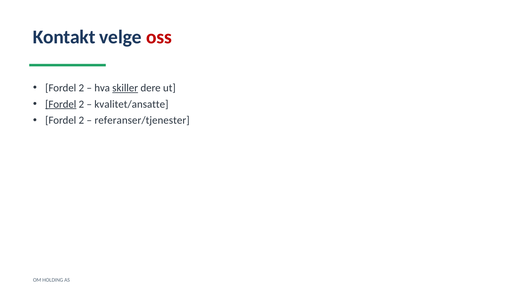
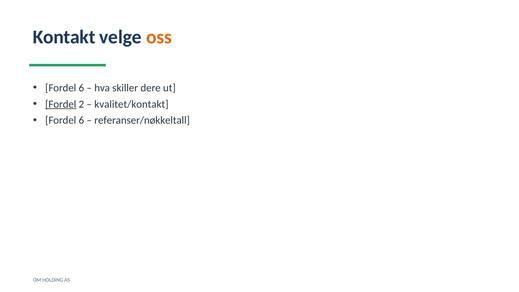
oss colour: red -> orange (159, 37)
2: 2 -> 6 (81, 88)
skiller underline: present -> none (125, 88)
kvalitet/ansatte: kvalitet/ansatte -> kvalitet/kontakt (131, 104)
2: 2 -> 6 (81, 120)
referanser/tjenester: referanser/tjenester -> referanser/nøkkeltall (142, 120)
